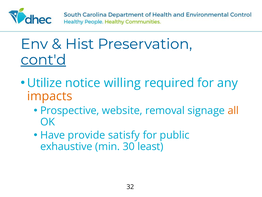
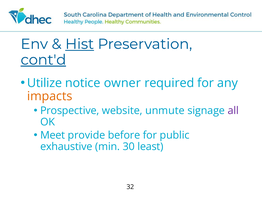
Hist underline: none -> present (80, 44)
willing: willing -> owner (122, 83)
removal: removal -> unmute (165, 110)
all colour: orange -> purple (233, 110)
Have: Have -> Meet (53, 135)
satisfy: satisfy -> before (124, 135)
